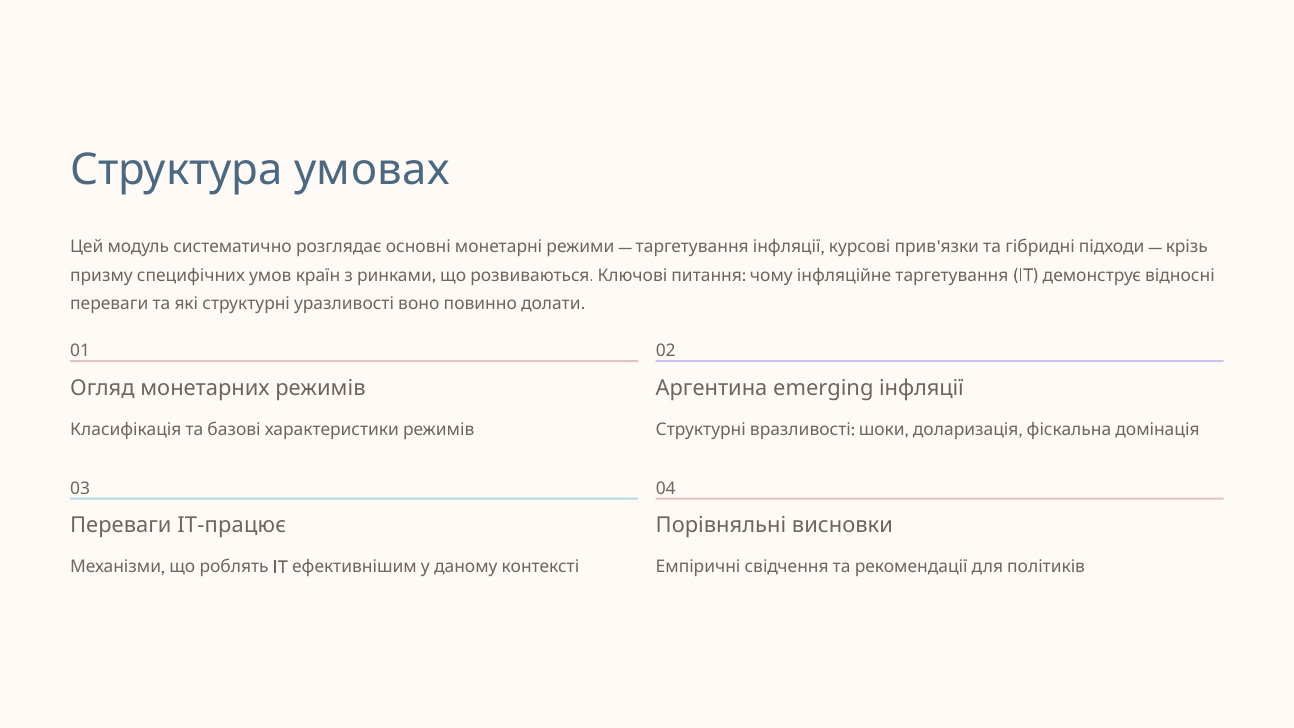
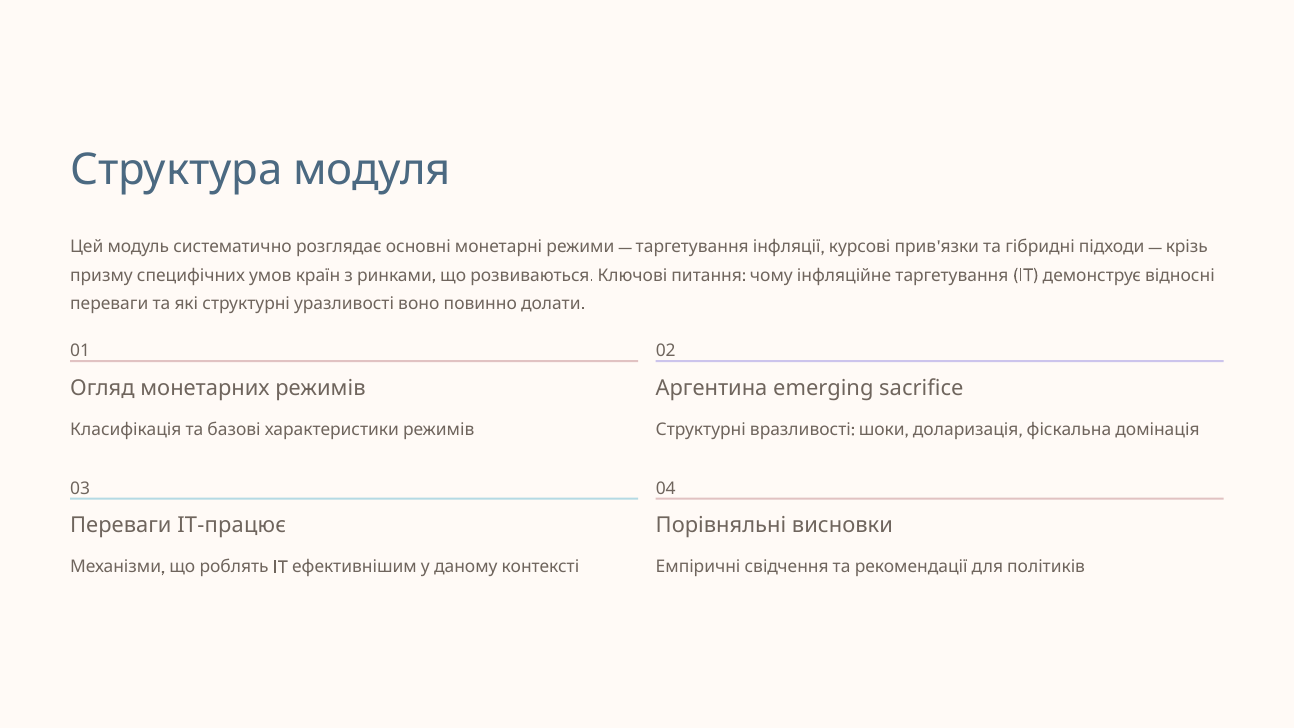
умовах: умовах -> модуля (372, 170)
інфляції: інфляції -> sacrifice (921, 388)
